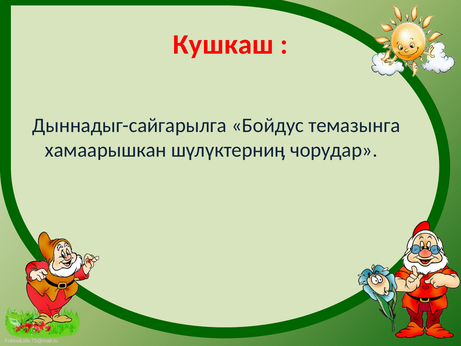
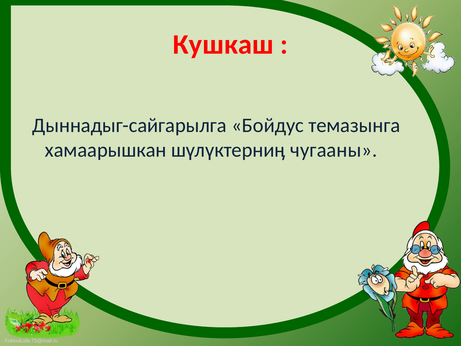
чорудар: чорудар -> чугааны (334, 150)
